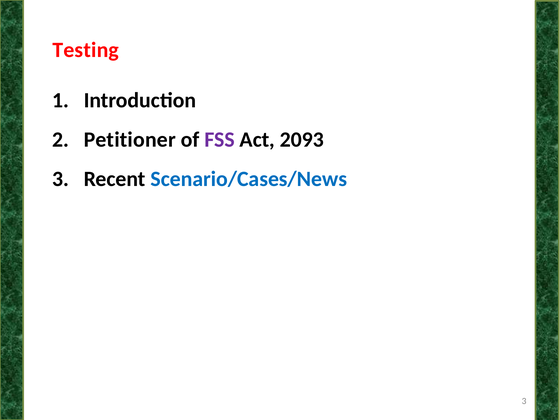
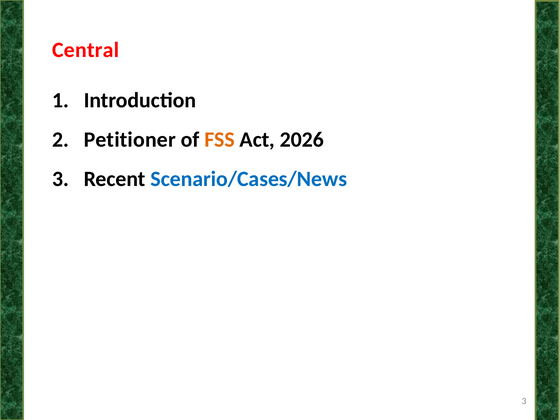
Testing: Testing -> Central (86, 50)
FSS colour: purple -> orange (220, 140)
2093: 2093 -> 2026 (302, 140)
